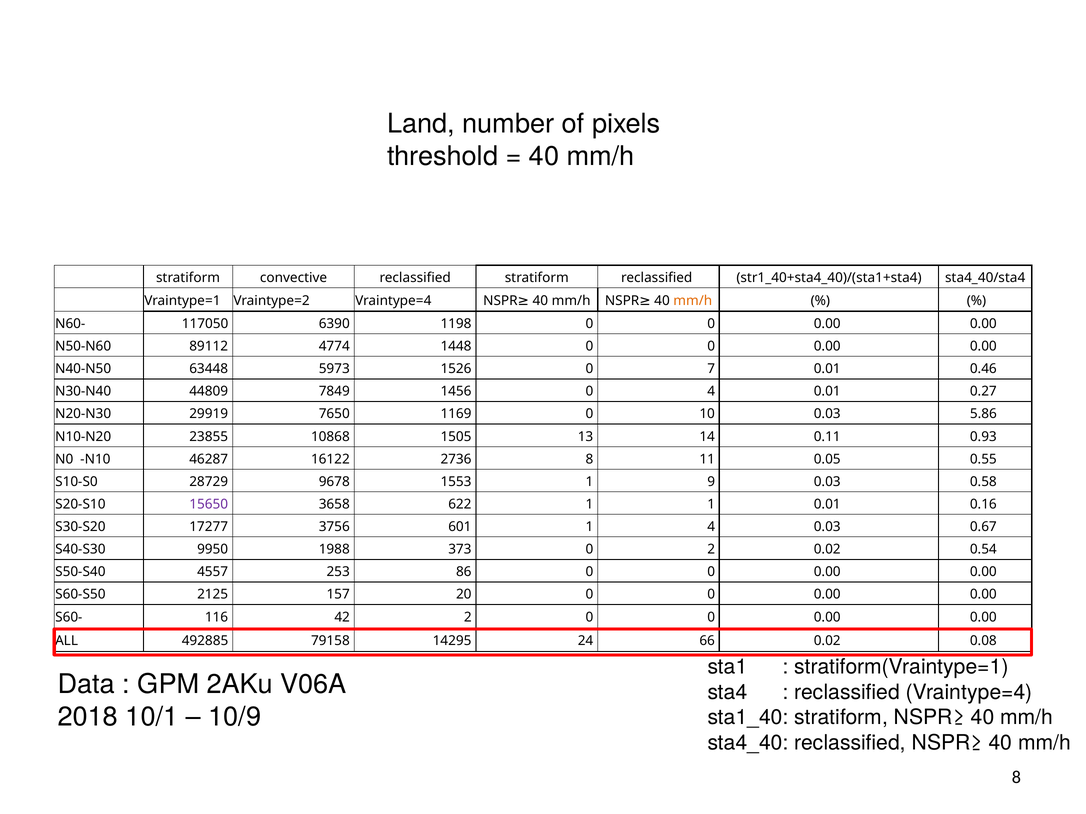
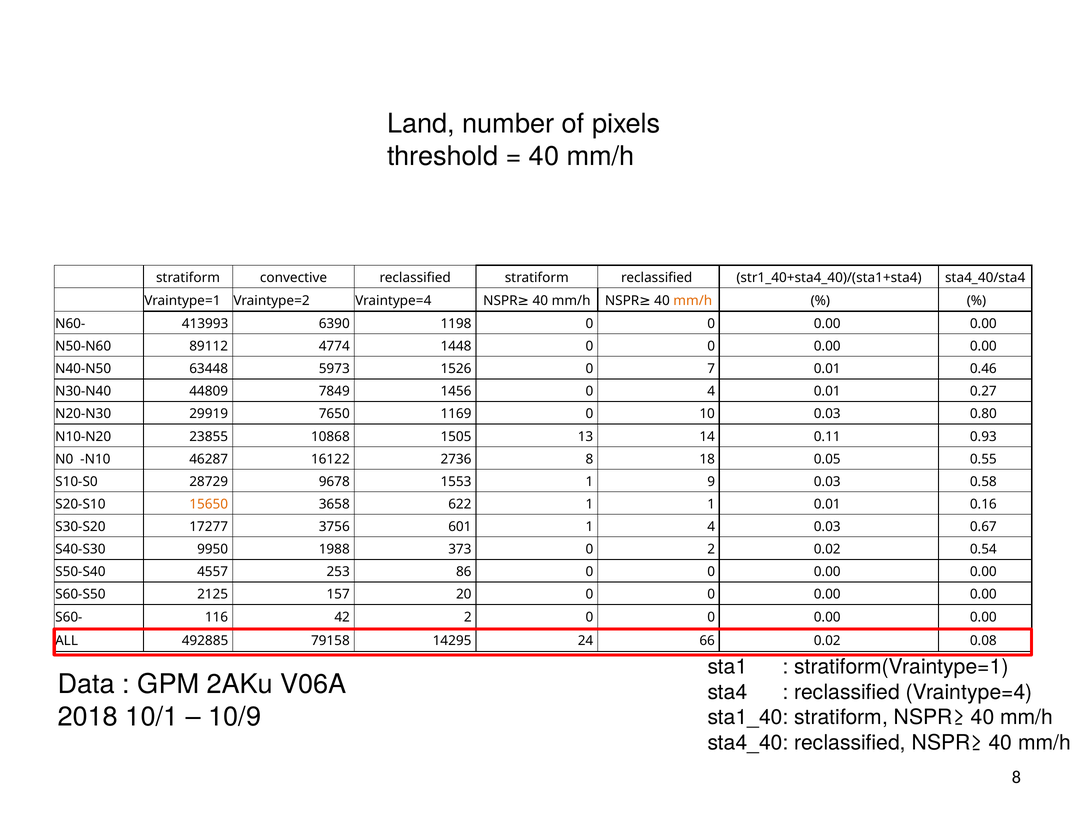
117050: 117050 -> 413993 (205, 324)
5.86: 5.86 -> 0.80 (983, 414)
11: 11 -> 18 (707, 459)
15650 colour: purple -> orange (209, 505)
